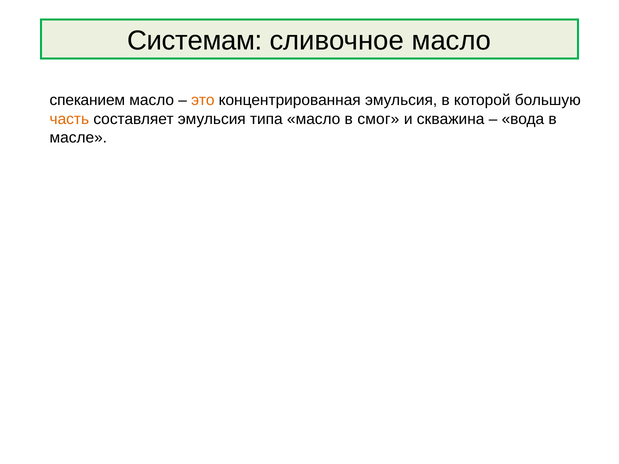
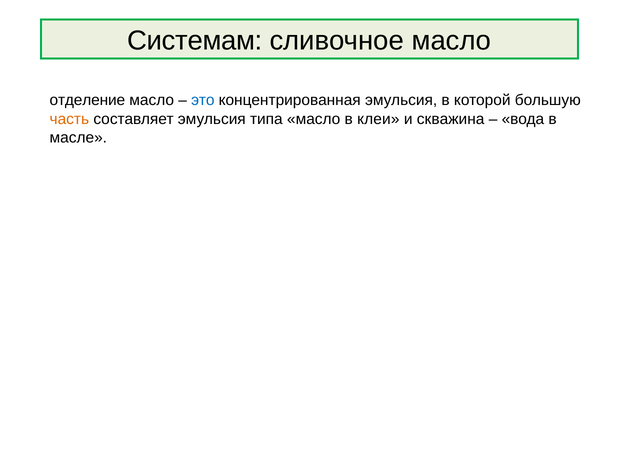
спеканием: спеканием -> отделение (87, 100)
это colour: orange -> blue (203, 100)
смог: смог -> клеи (378, 119)
